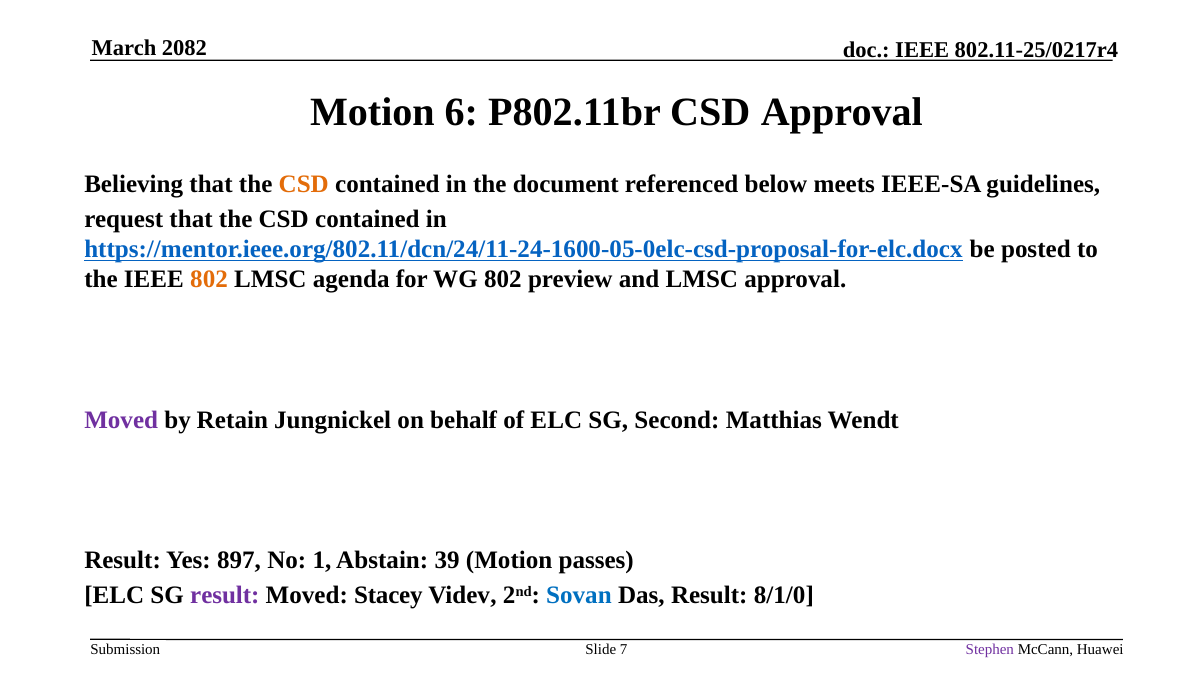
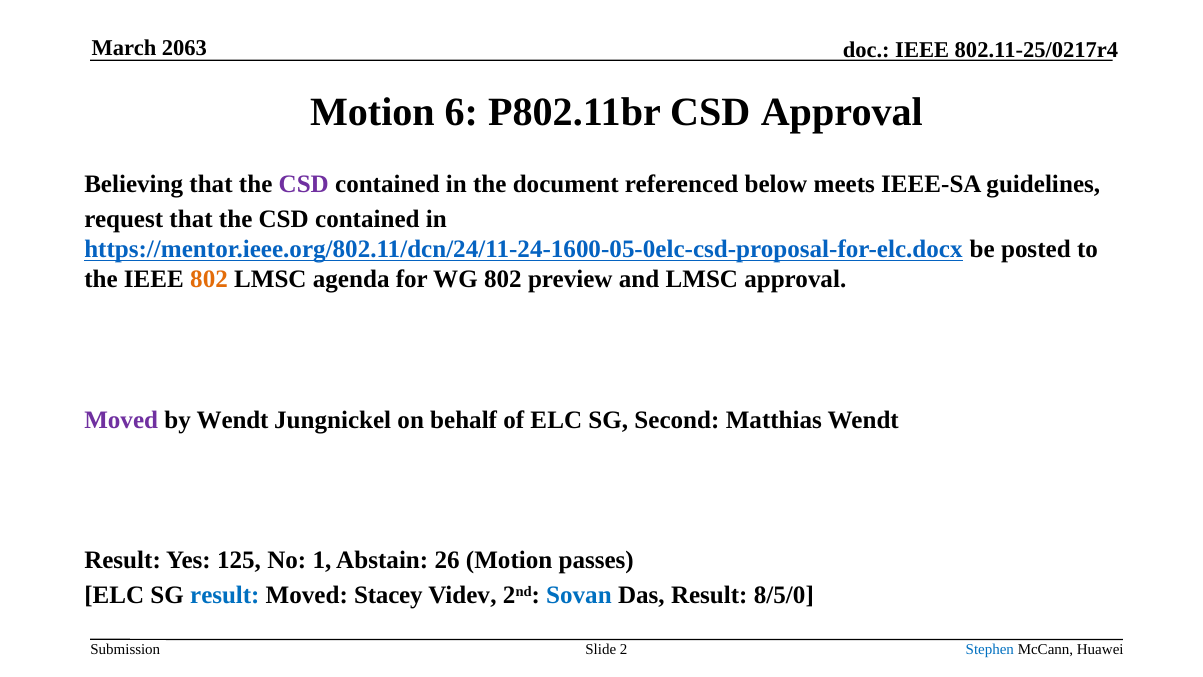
2082: 2082 -> 2063 (184, 48)
CSD colour: orange -> purple (304, 184)
by Retain: Retain -> Wendt (233, 420)
897: 897 -> 125 (239, 560)
39: 39 -> 26 (447, 560)
result colour: purple -> blue (225, 595)
8/1/0: 8/1/0 -> 8/5/0 (784, 595)
7: 7 -> 2 (624, 649)
Stephen colour: purple -> blue (990, 649)
